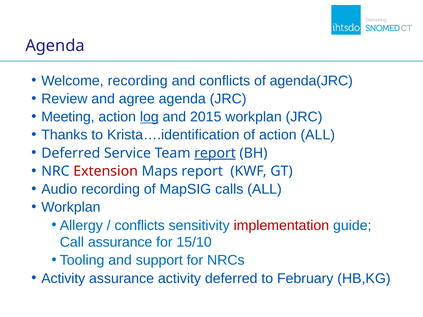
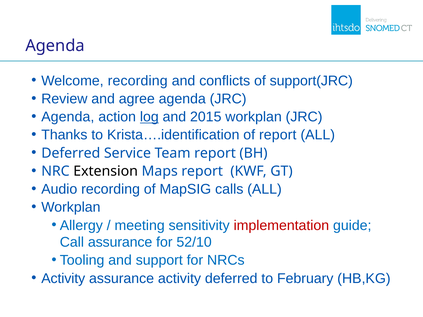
agenda(JRC: agenda(JRC -> support(JRC (311, 81)
Meeting: Meeting -> Agenda (68, 117)
of action: action -> report (278, 135)
report underline: present -> none (215, 153)
Extension colour: red -> black (106, 171)
conflicts: conflicts -> meeting (140, 226)
15/10: 15/10 -> 52/10 (194, 242)
